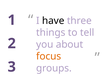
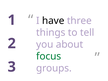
focus colour: orange -> green (49, 56)
